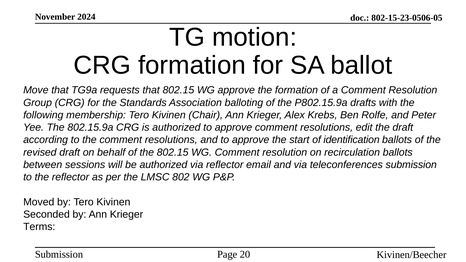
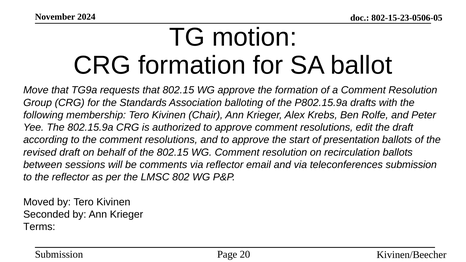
identification: identification -> presentation (352, 140)
be authorized: authorized -> comments (163, 165)
